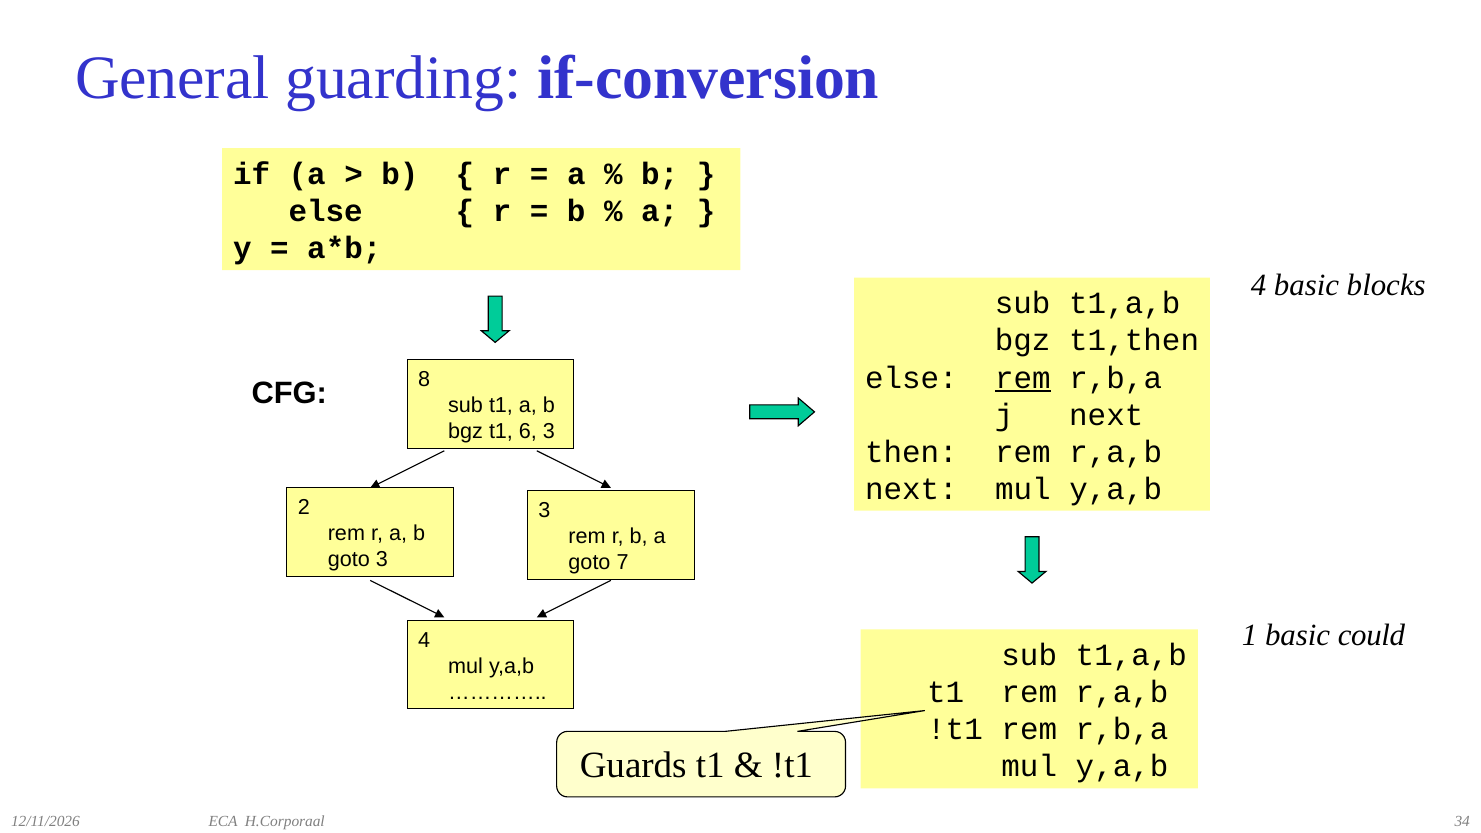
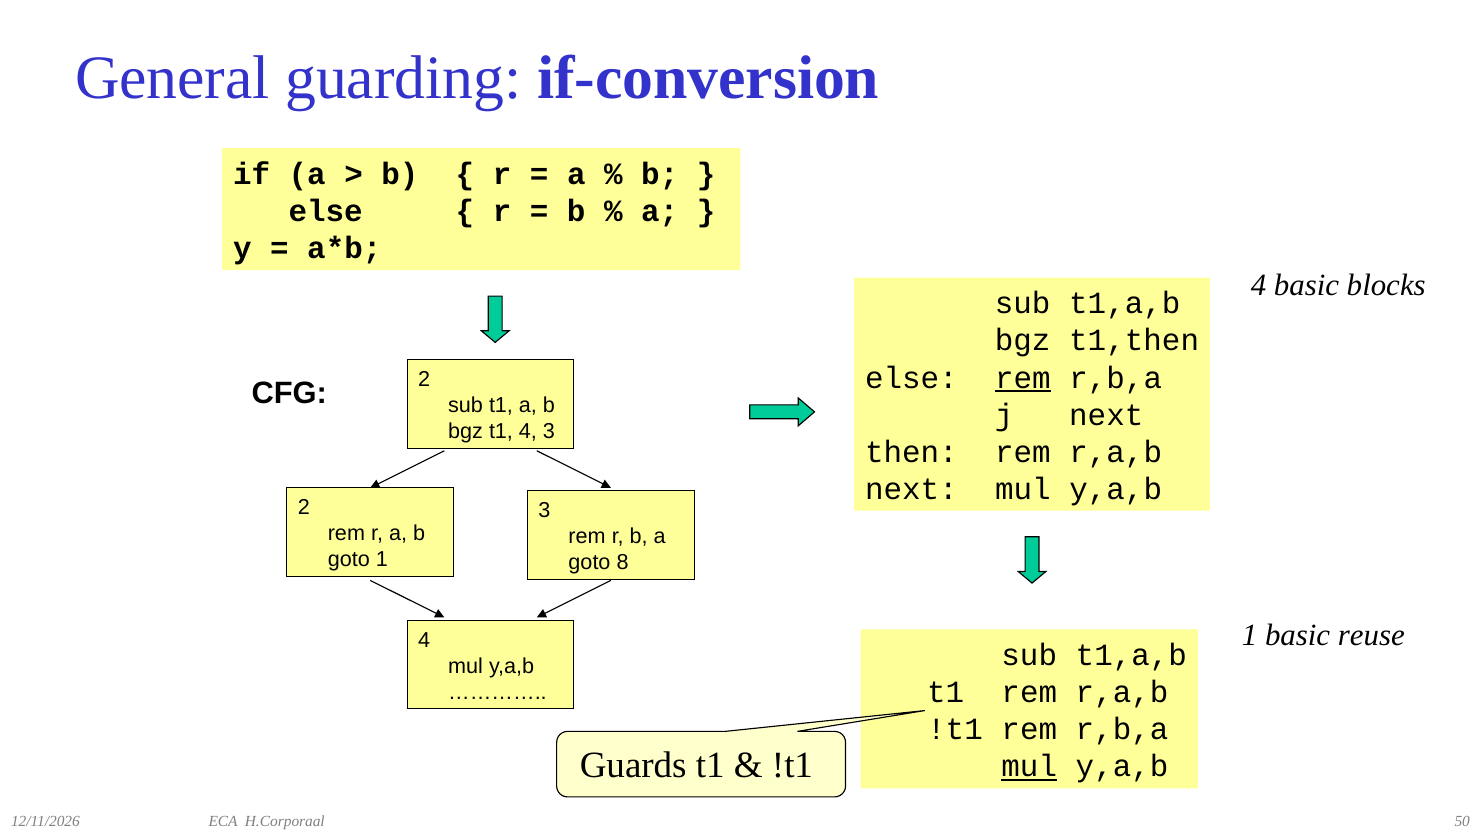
CFG 8: 8 -> 2 (424, 380)
t1 6: 6 -> 4 (528, 431)
goto 3: 3 -> 1 (382, 560)
7: 7 -> 8 (623, 562)
could: could -> reuse (1371, 635)
mul underline: none -> present (1029, 767)
34: 34 -> 50 (1462, 821)
